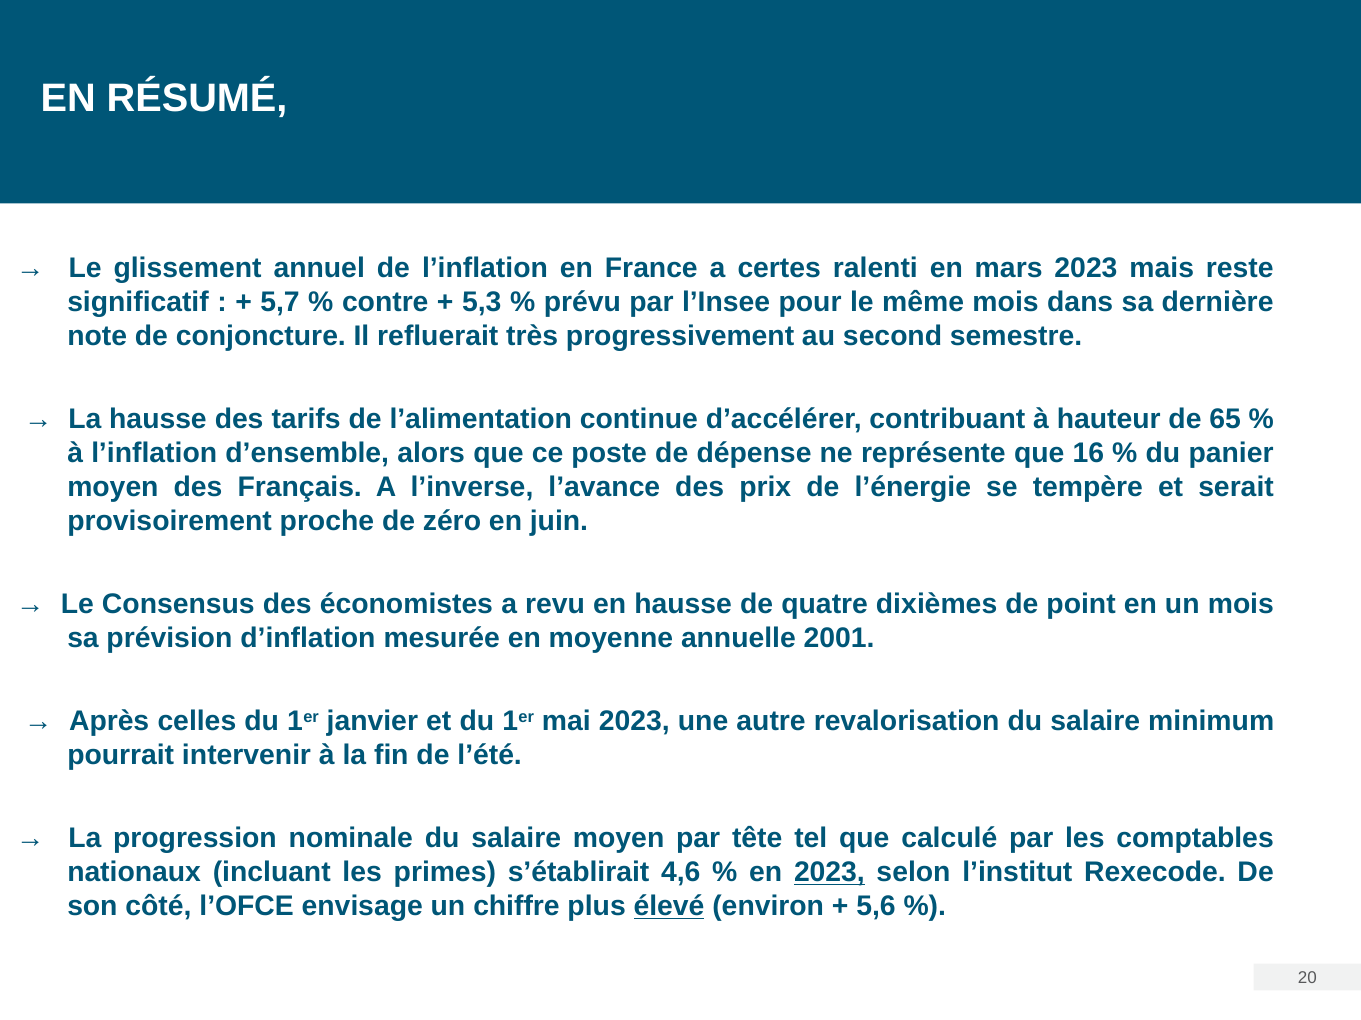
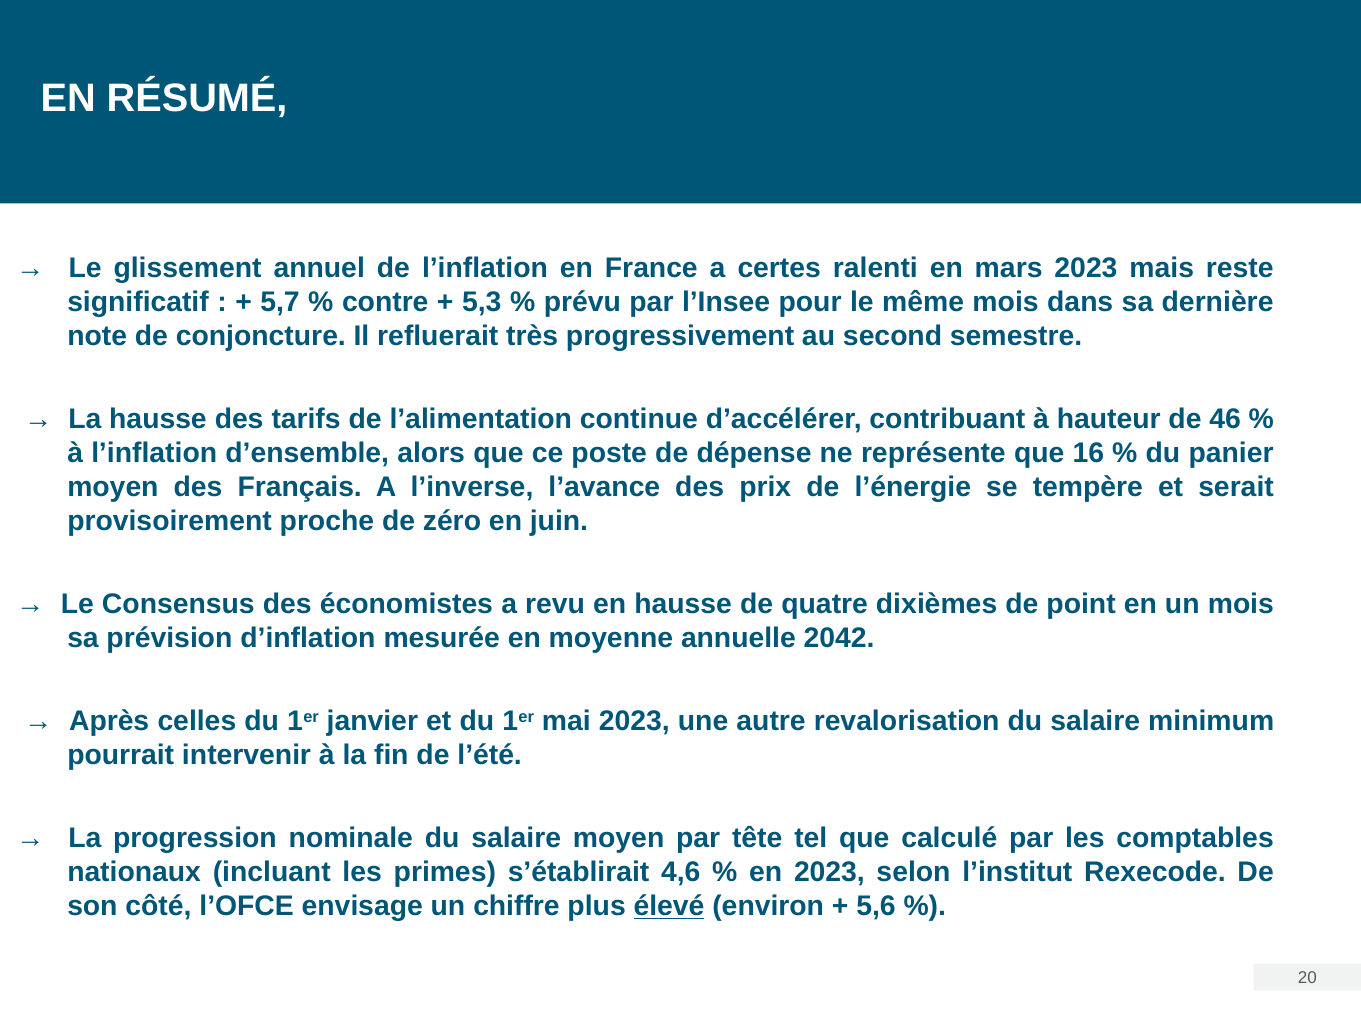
65: 65 -> 46 (1225, 419)
2001: 2001 -> 2042 (839, 639)
2023 underline: present -> none (829, 873)
